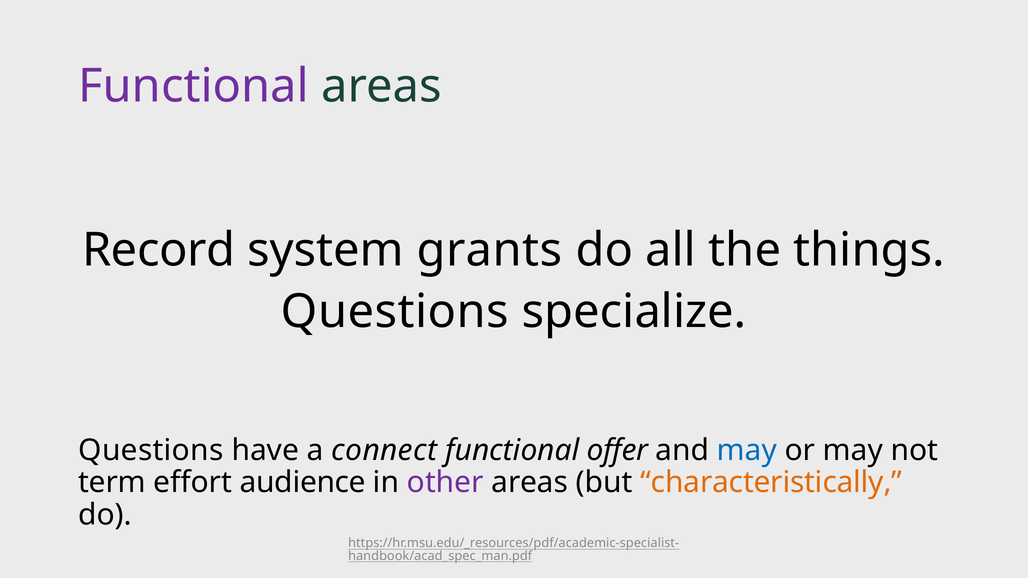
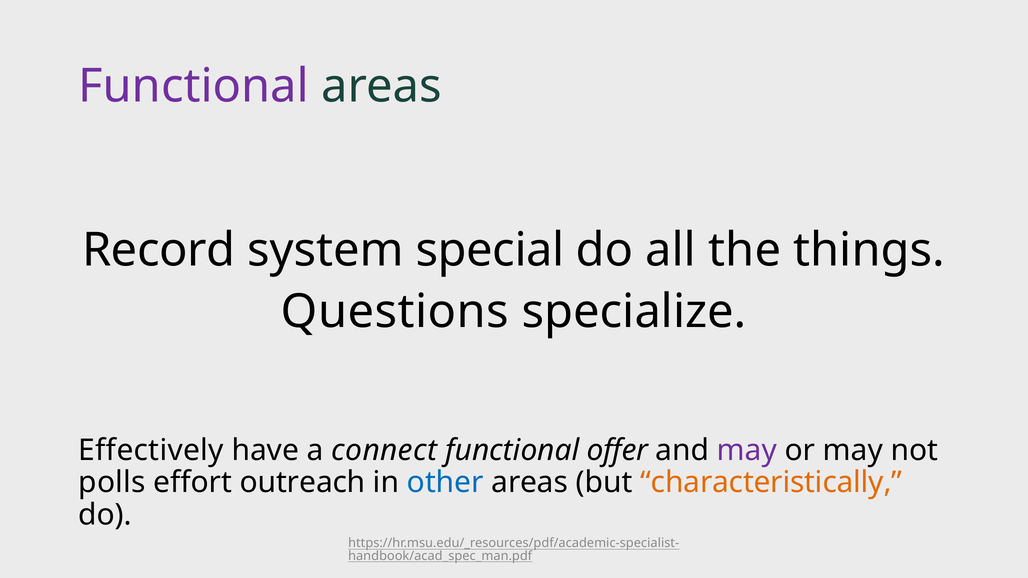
grants: grants -> special (490, 250)
Questions: Questions -> Effectively (151, 450)
may colour: blue -> purple (747, 450)
term: term -> polls (112, 483)
audience: audience -> outreach (303, 483)
other colour: purple -> blue (445, 483)
